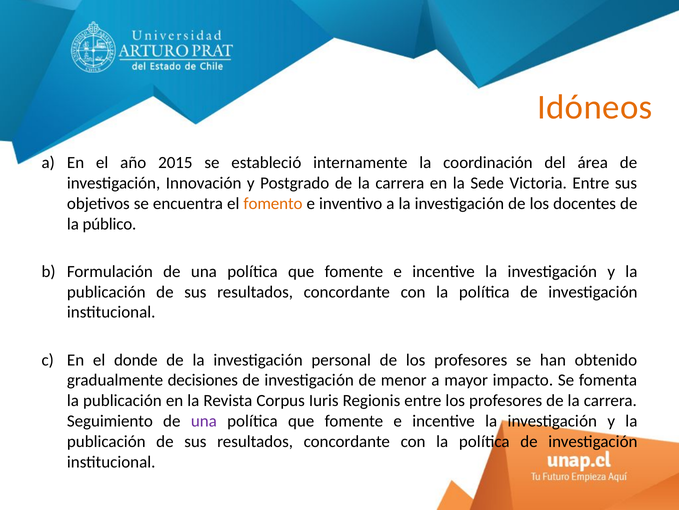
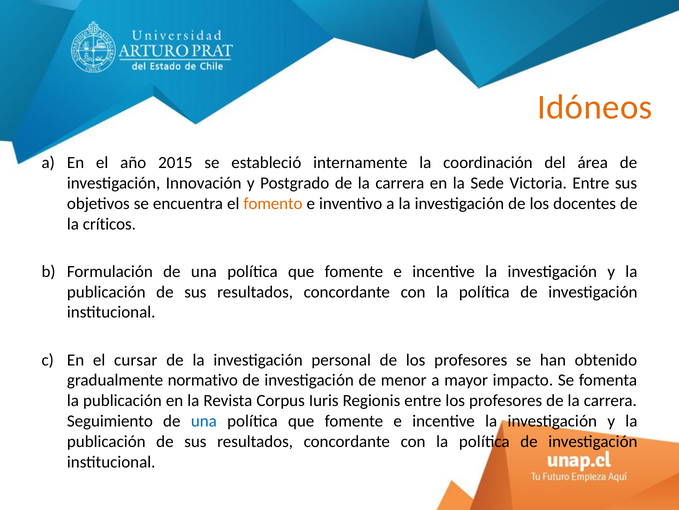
público: público -> críticos (109, 224)
donde: donde -> cursar (136, 359)
decisiones: decisiones -> normativo (203, 380)
una colour: purple -> blue (204, 420)
